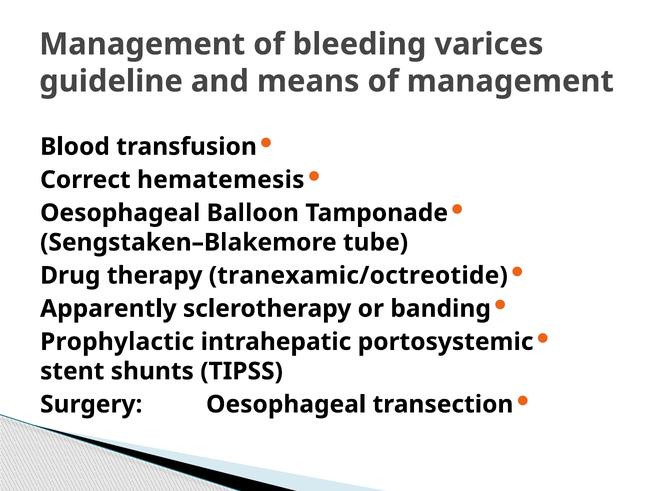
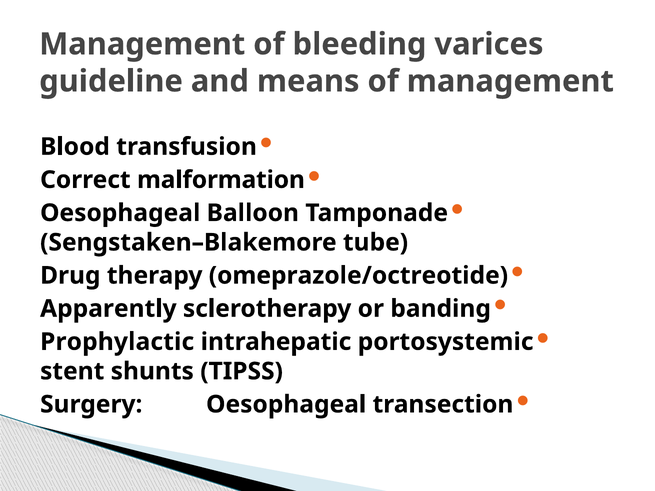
hematemesis: hematemesis -> malformation (221, 180)
tranexamic/octreotide: tranexamic/octreotide -> omeprazole/octreotide (358, 276)
